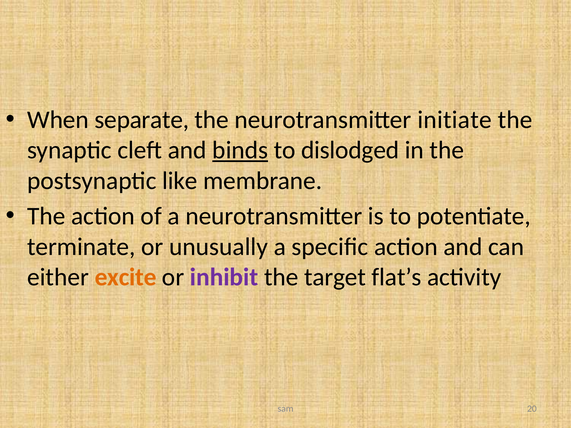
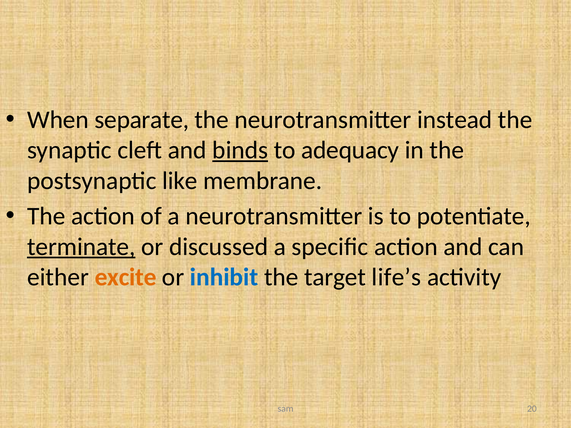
initiate: initiate -> instead (455, 120)
dislodged: dislodged -> adequacy (350, 150)
terminate underline: none -> present (81, 247)
unusually: unusually -> discussed (219, 247)
inhibit colour: purple -> blue (224, 277)
flat’s: flat’s -> life’s (396, 277)
